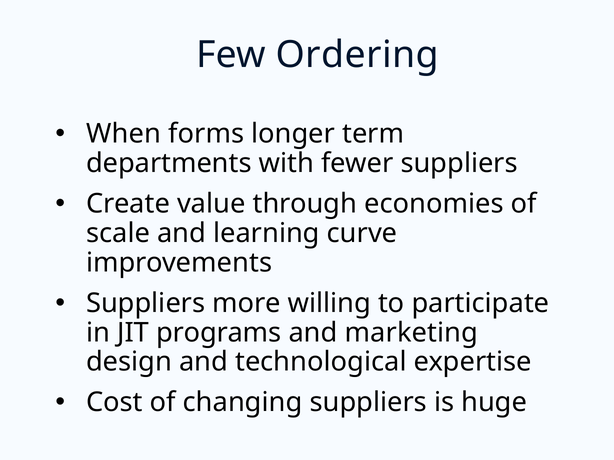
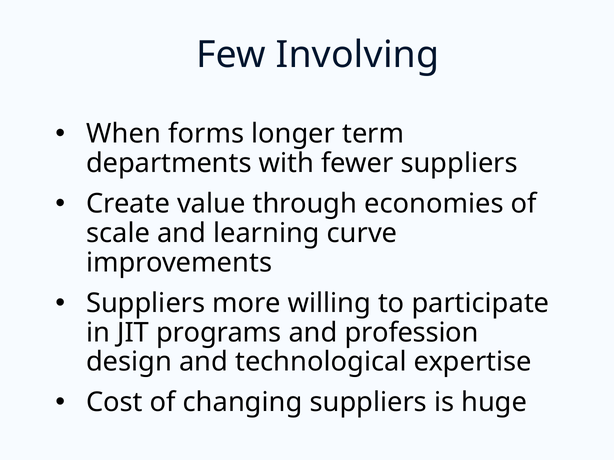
Ordering: Ordering -> Involving (357, 55)
marketing: marketing -> profession (412, 333)
